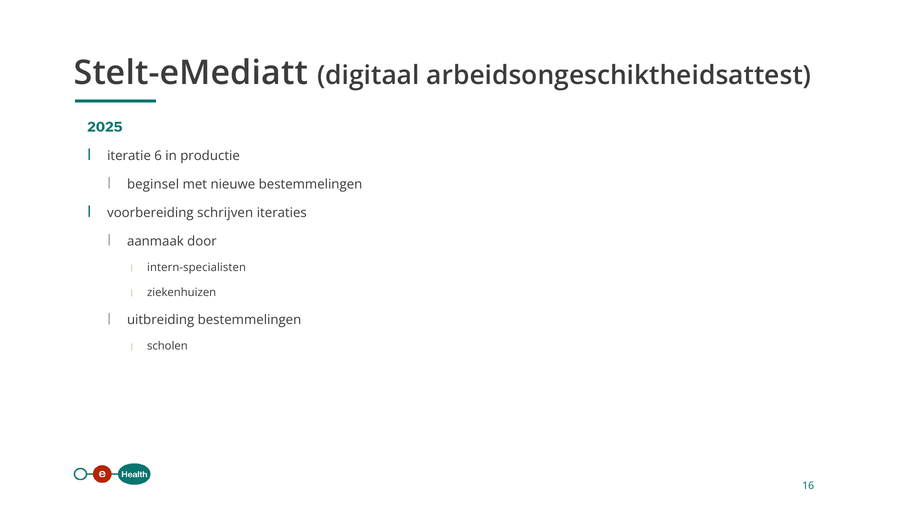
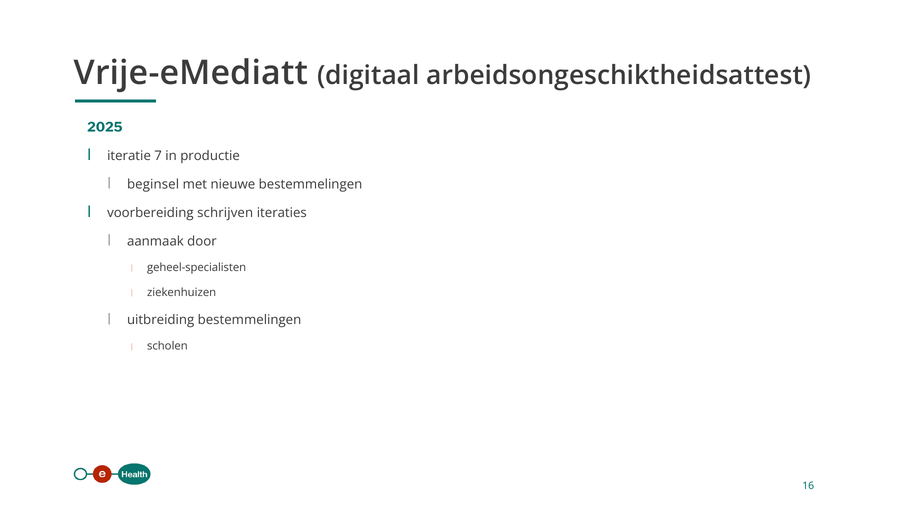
Stelt-eMediatt: Stelt-eMediatt -> Vrije-eMediatt (191, 73)
6: 6 -> 7 (158, 156)
intern-specialisten: intern-specialisten -> geheel-specialisten (197, 268)
